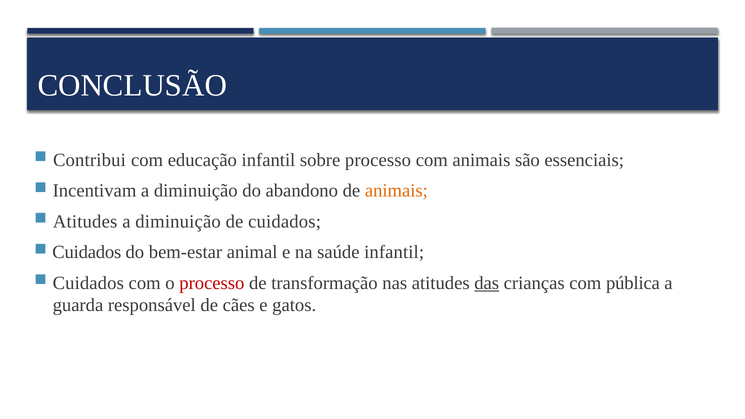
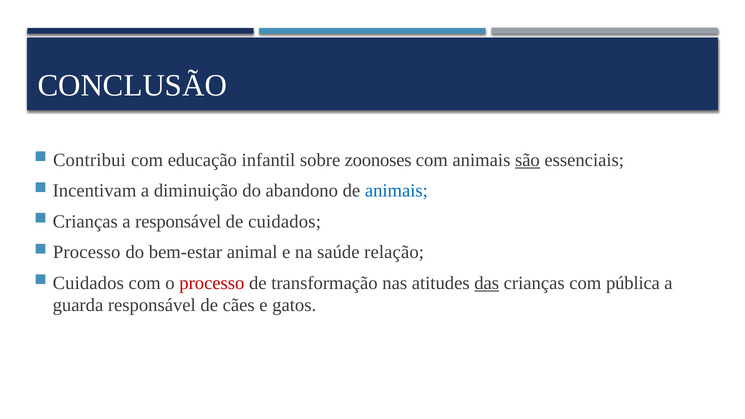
sobre processo: processo -> zoonoses (378, 160)
são underline: none -> present (527, 160)
animais colour: orange -> blue (396, 191)
Atitudes: Atitudes -> Crianças (85, 222)
diminuição: diminuição -> responsável (178, 222)
Cuidados: Cuidados -> Processo (87, 252)
saúde infantil: infantil -> relação (394, 252)
